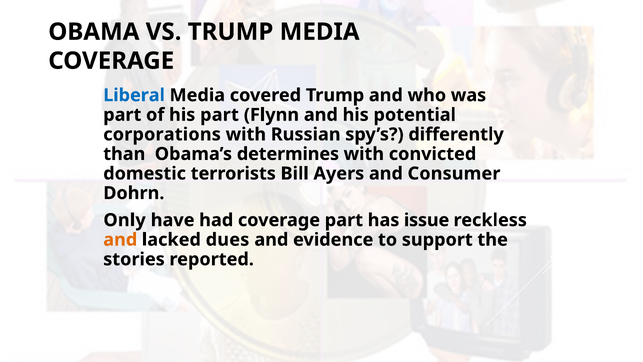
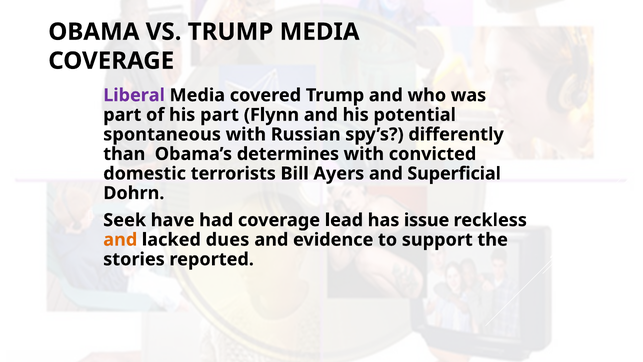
Liberal colour: blue -> purple (134, 95)
corporations: corporations -> spontaneous (162, 134)
Consumer: Consumer -> Superficial (454, 173)
Only: Only -> Seek (125, 220)
coverage part: part -> lead (344, 220)
